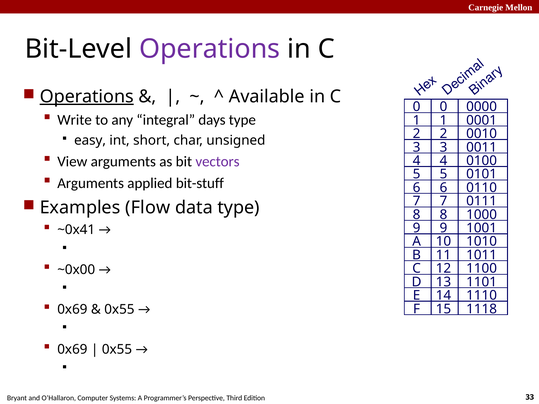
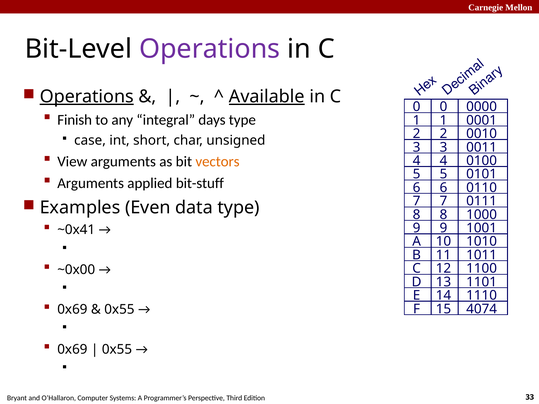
Available underline: none -> present (267, 97)
Write: Write -> Finish (75, 120)
easy: easy -> case (90, 141)
vectors colour: purple -> orange (217, 162)
Flow: Flow -> Even (148, 208)
1118: 1118 -> 4074 (482, 309)
